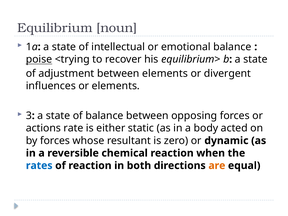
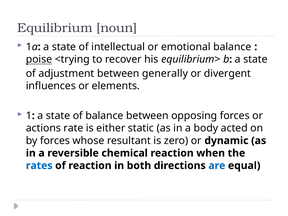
between elements: elements -> generally (165, 73)
3: 3 -> 1 (29, 116)
are colour: orange -> blue (217, 166)
